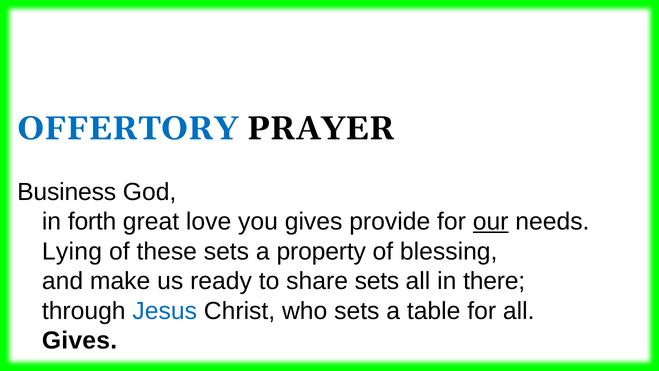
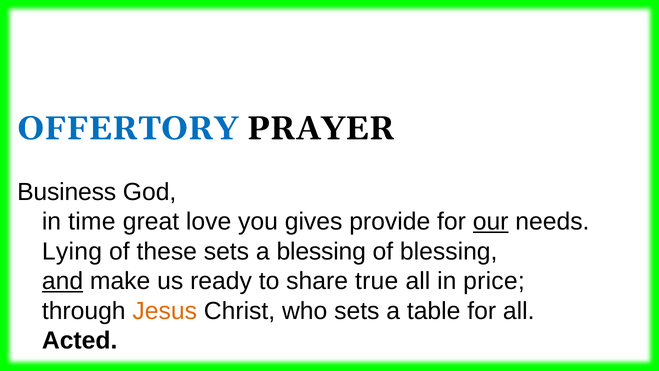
forth: forth -> time (92, 222)
a property: property -> blessing (321, 251)
and underline: none -> present (63, 281)
share sets: sets -> true (377, 281)
there: there -> price (494, 281)
Jesus colour: blue -> orange (165, 311)
Gives: Gives -> Acted (80, 340)
